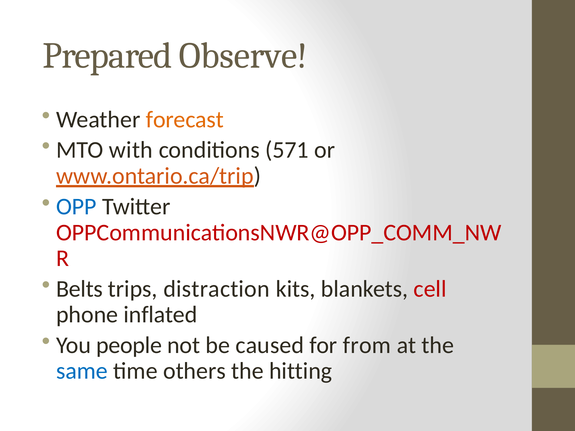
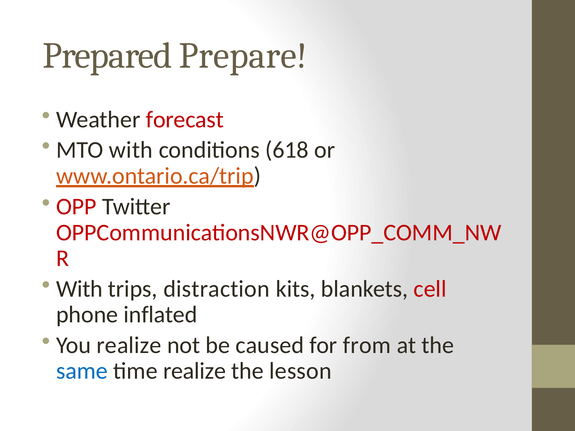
Observe: Observe -> Prepare (243, 56)
forecast colour: orange -> red (185, 120)
571: 571 -> 618 (287, 150)
OPP colour: blue -> red (76, 207)
Belts: Belts -> With (79, 289)
You people: people -> realize (129, 345)
time others: others -> realize (195, 371)
hitting: hitting -> lesson (300, 371)
